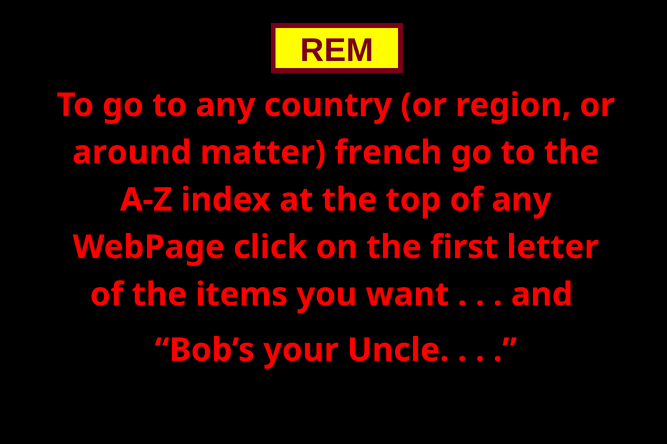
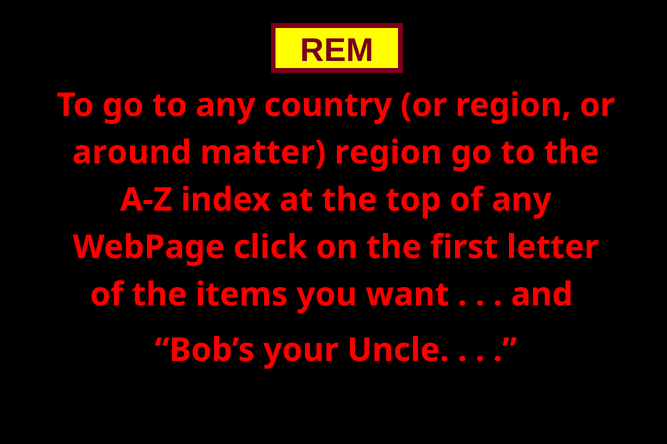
matter french: french -> region (388, 153)
